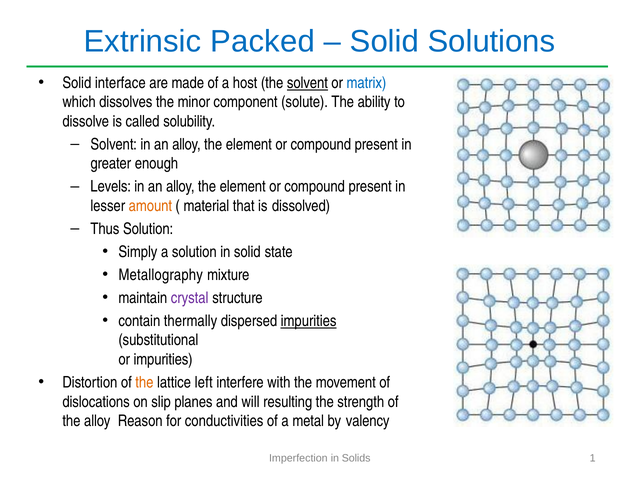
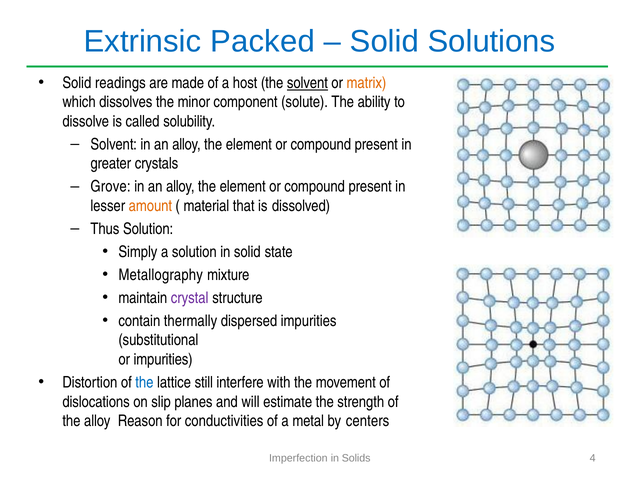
interface: interface -> readings (120, 83)
matrix colour: blue -> orange (366, 83)
enough: enough -> crystals (157, 164)
Levels: Levels -> Grove (111, 187)
impurities underline: present -> none (309, 321)
the colour: orange -> blue (144, 383)
left: left -> still (204, 383)
resulting: resulting -> estimate (288, 402)
valency: valency -> centers (368, 421)
1: 1 -> 4 (593, 458)
